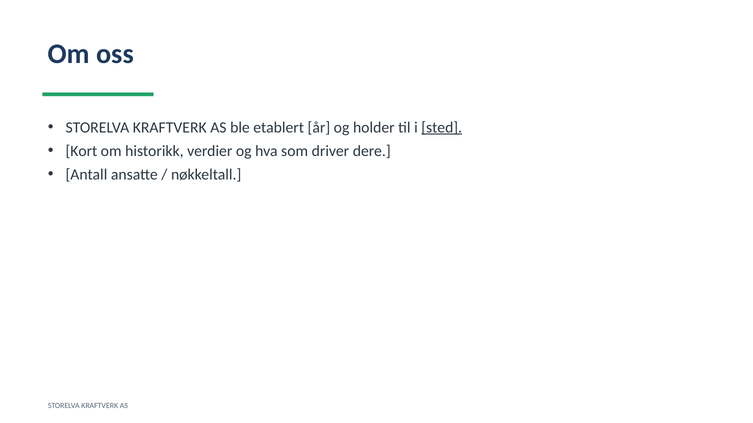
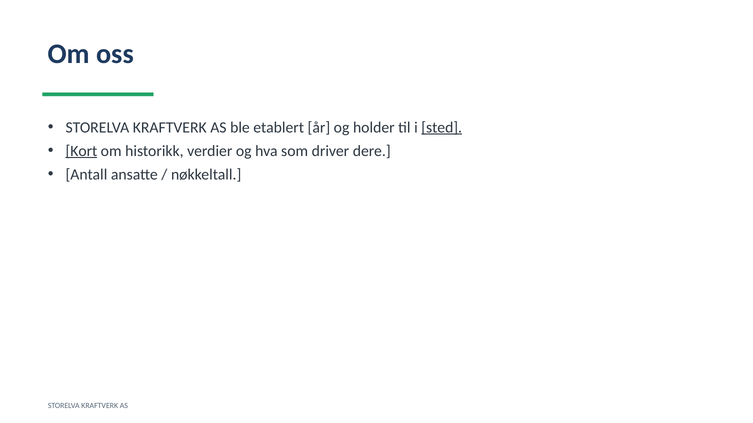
Kort underline: none -> present (81, 151)
